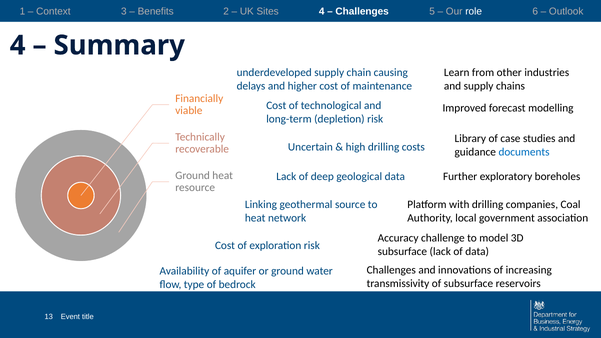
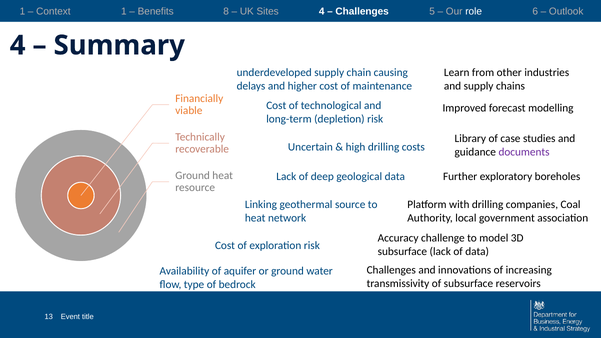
Context 3: 3 -> 1 (124, 12)
2: 2 -> 8 (226, 12)
documents colour: blue -> purple (524, 152)
